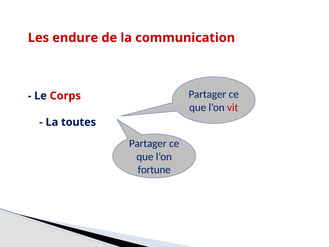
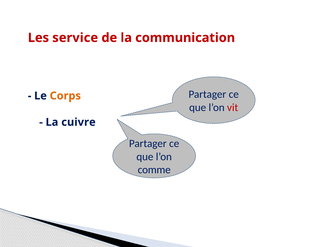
endure: endure -> service (75, 38)
Corps colour: red -> orange (65, 96)
toutes: toutes -> cuivre (78, 122)
fortune: fortune -> comme (154, 170)
